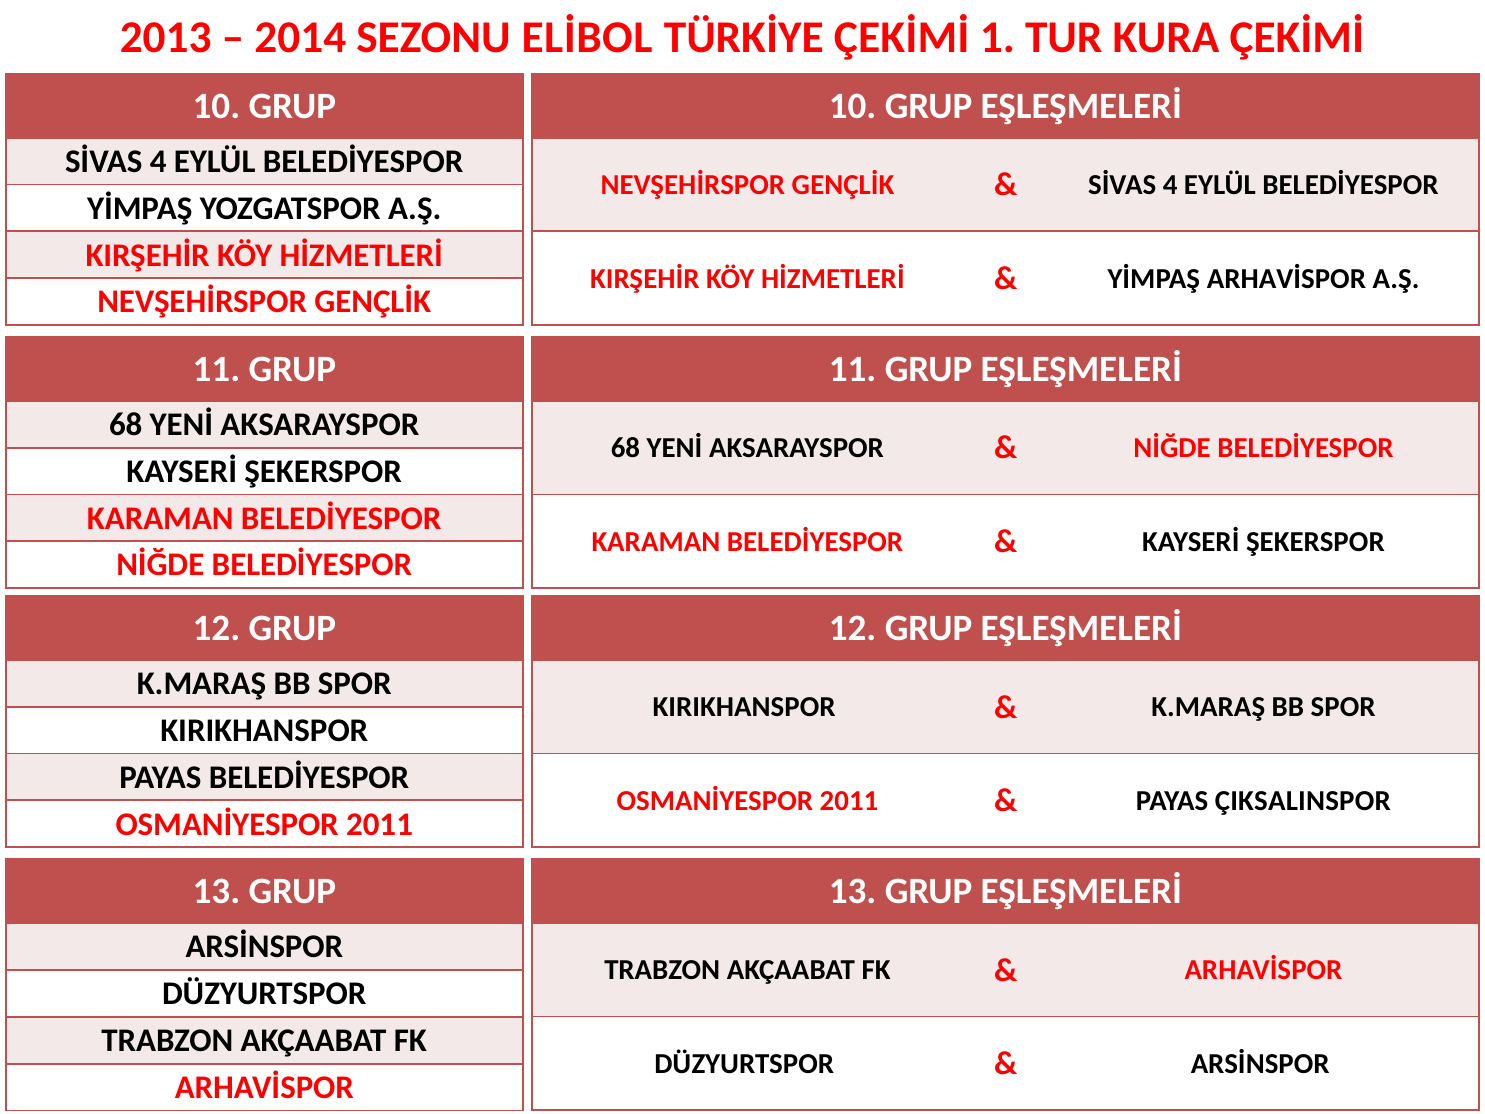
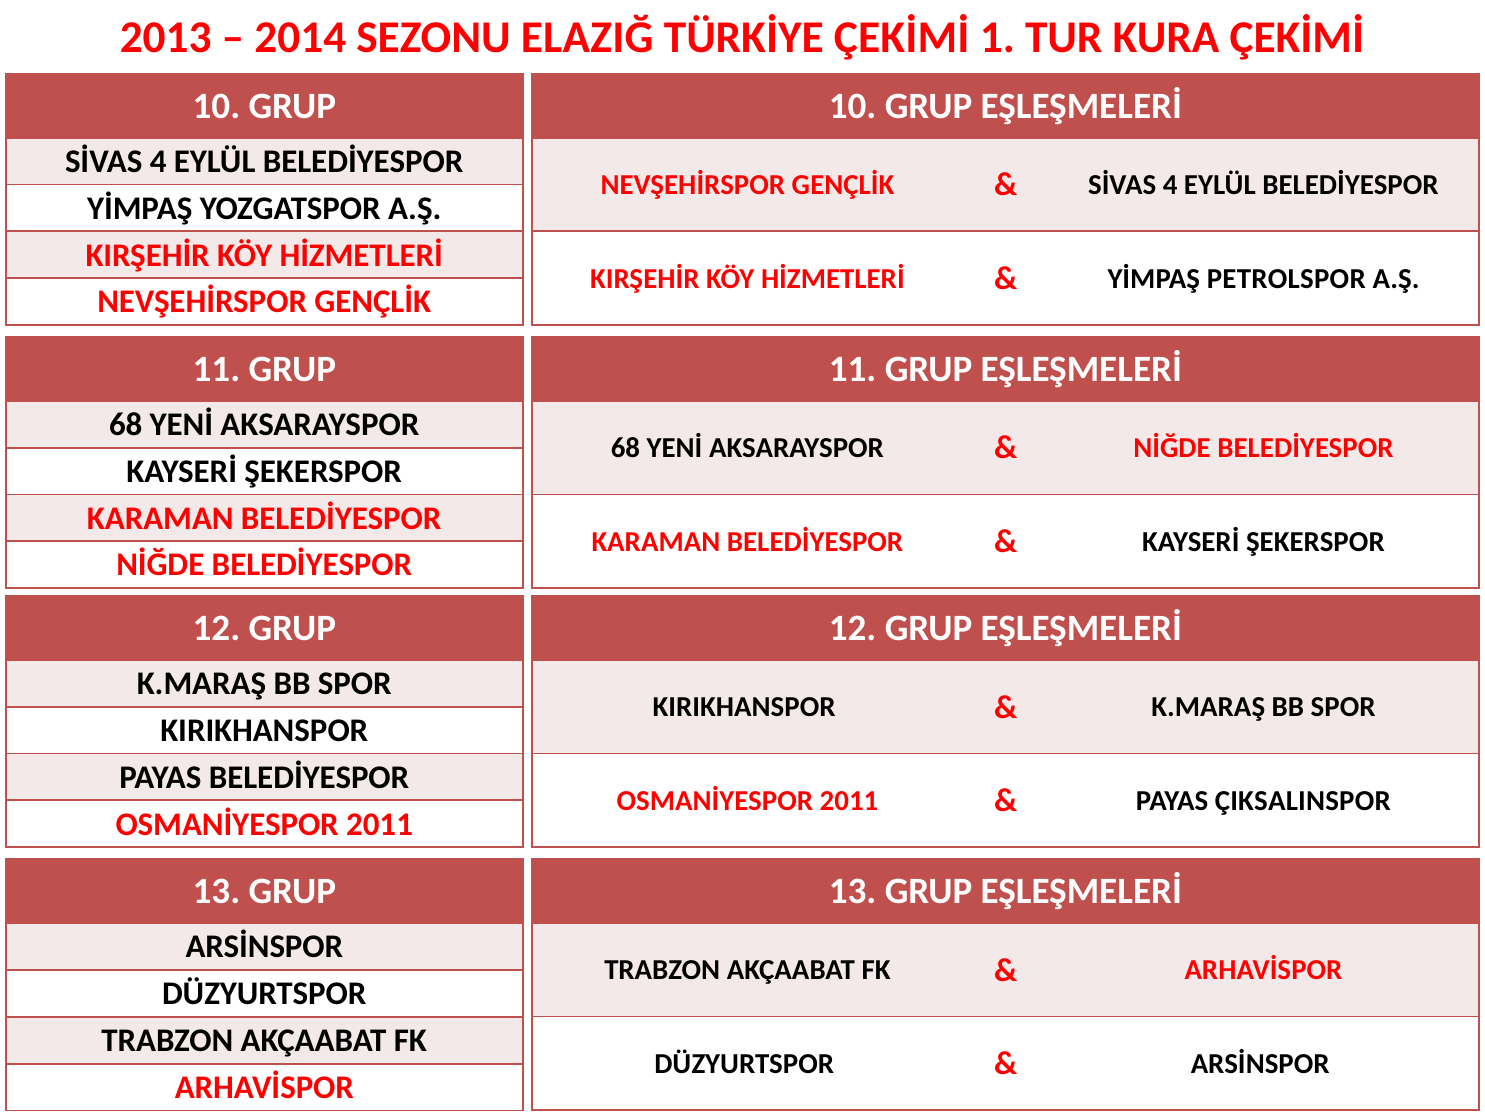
ELİBOL: ELİBOL -> ELAZIĞ (587, 38)
YİMPAŞ ARHAVİSPOR: ARHAVİSPOR -> PETROLSPOR (1286, 278)
